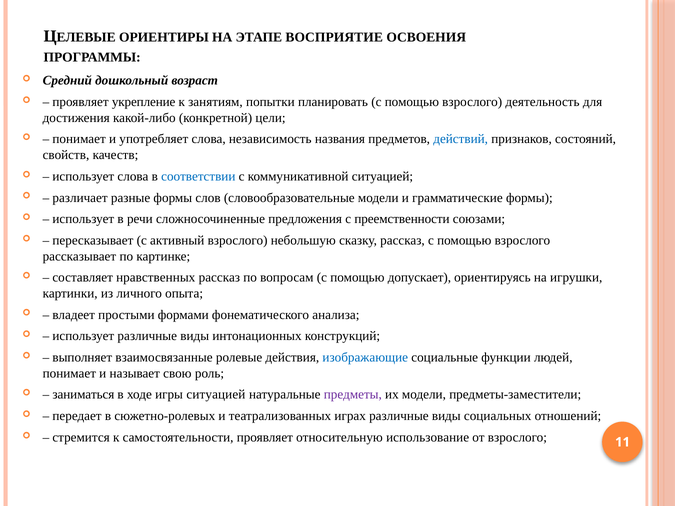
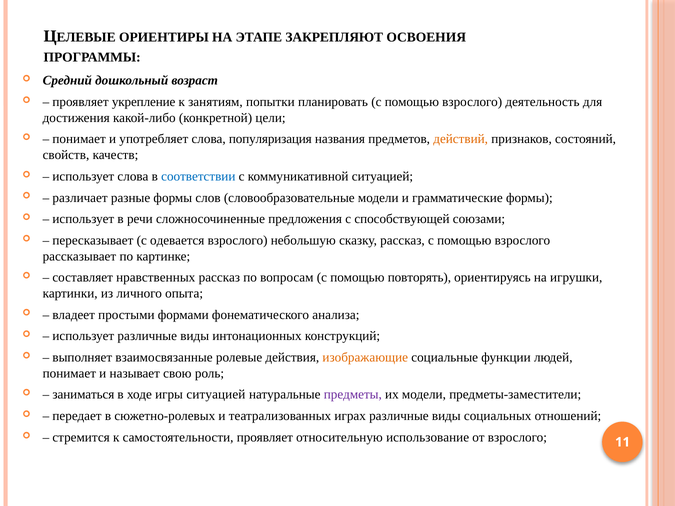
ВОСПРИЯТИЕ: ВОСПРИЯТИЕ -> ЗАКРЕПЛЯЮТ (334, 37)
независимость: независимость -> популяризация (270, 139)
действий colour: blue -> orange (461, 139)
преемственности: преемственности -> способствующей (402, 219)
активный: активный -> одевается (177, 241)
допускает: допускает -> повторять (419, 278)
изображающие colour: blue -> orange (365, 358)
